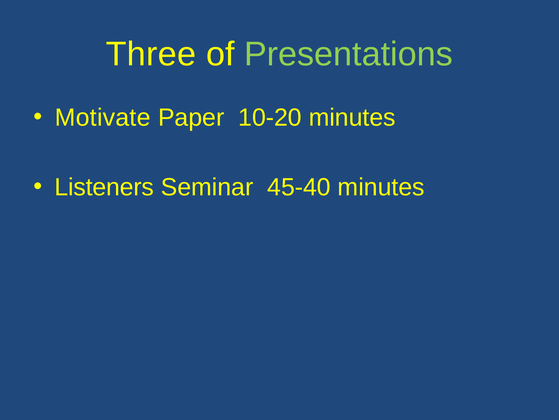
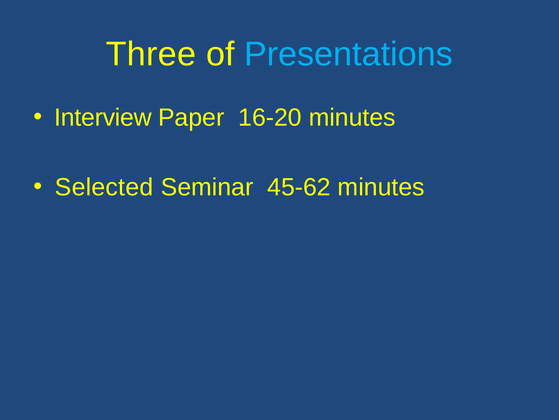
Presentations colour: light green -> light blue (348, 54)
Motivate: Motivate -> Interview (103, 117)
10-20: 10-20 -> 16-20 (270, 117)
Listeners: Listeners -> Selected (104, 187)
45-40: 45-40 -> 45-62 (299, 187)
